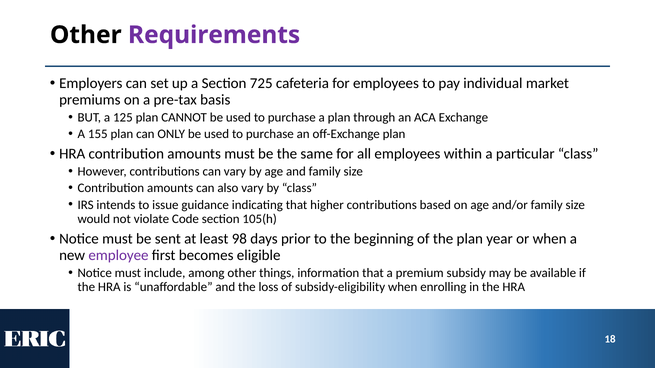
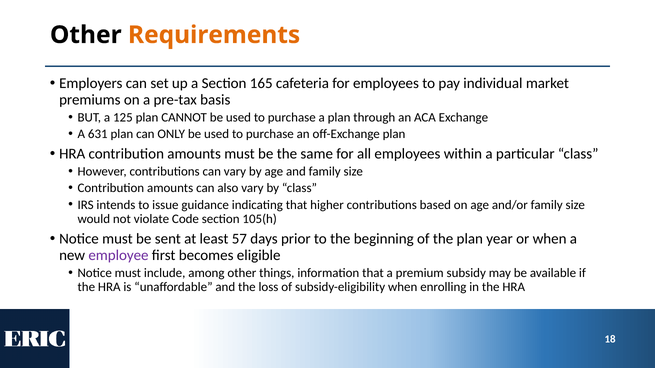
Requirements colour: purple -> orange (214, 35)
725: 725 -> 165 (261, 84)
155: 155 -> 631 (98, 134)
98: 98 -> 57 (239, 239)
